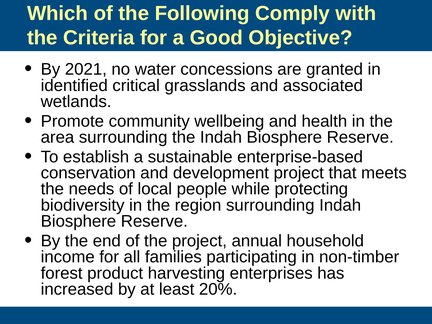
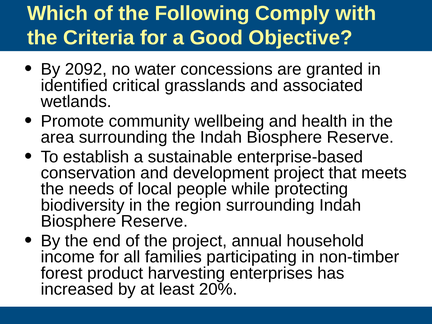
2021: 2021 -> 2092 (86, 69)
